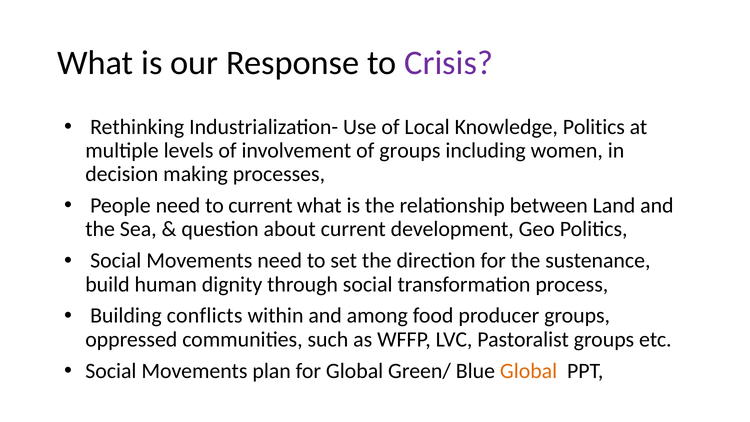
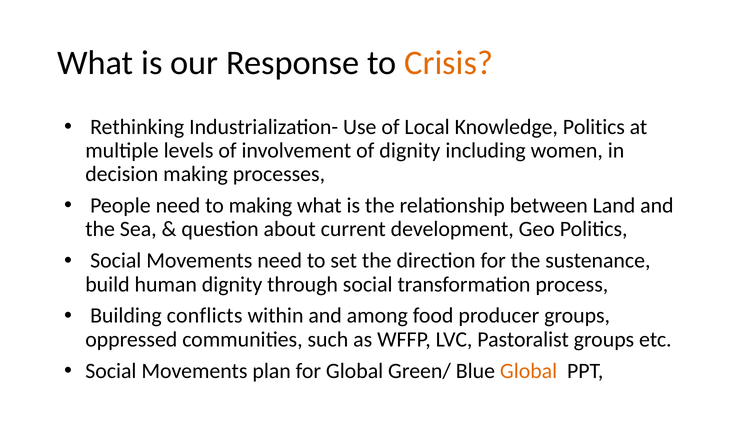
Crisis colour: purple -> orange (449, 63)
of groups: groups -> dignity (410, 150)
to current: current -> making (260, 206)
